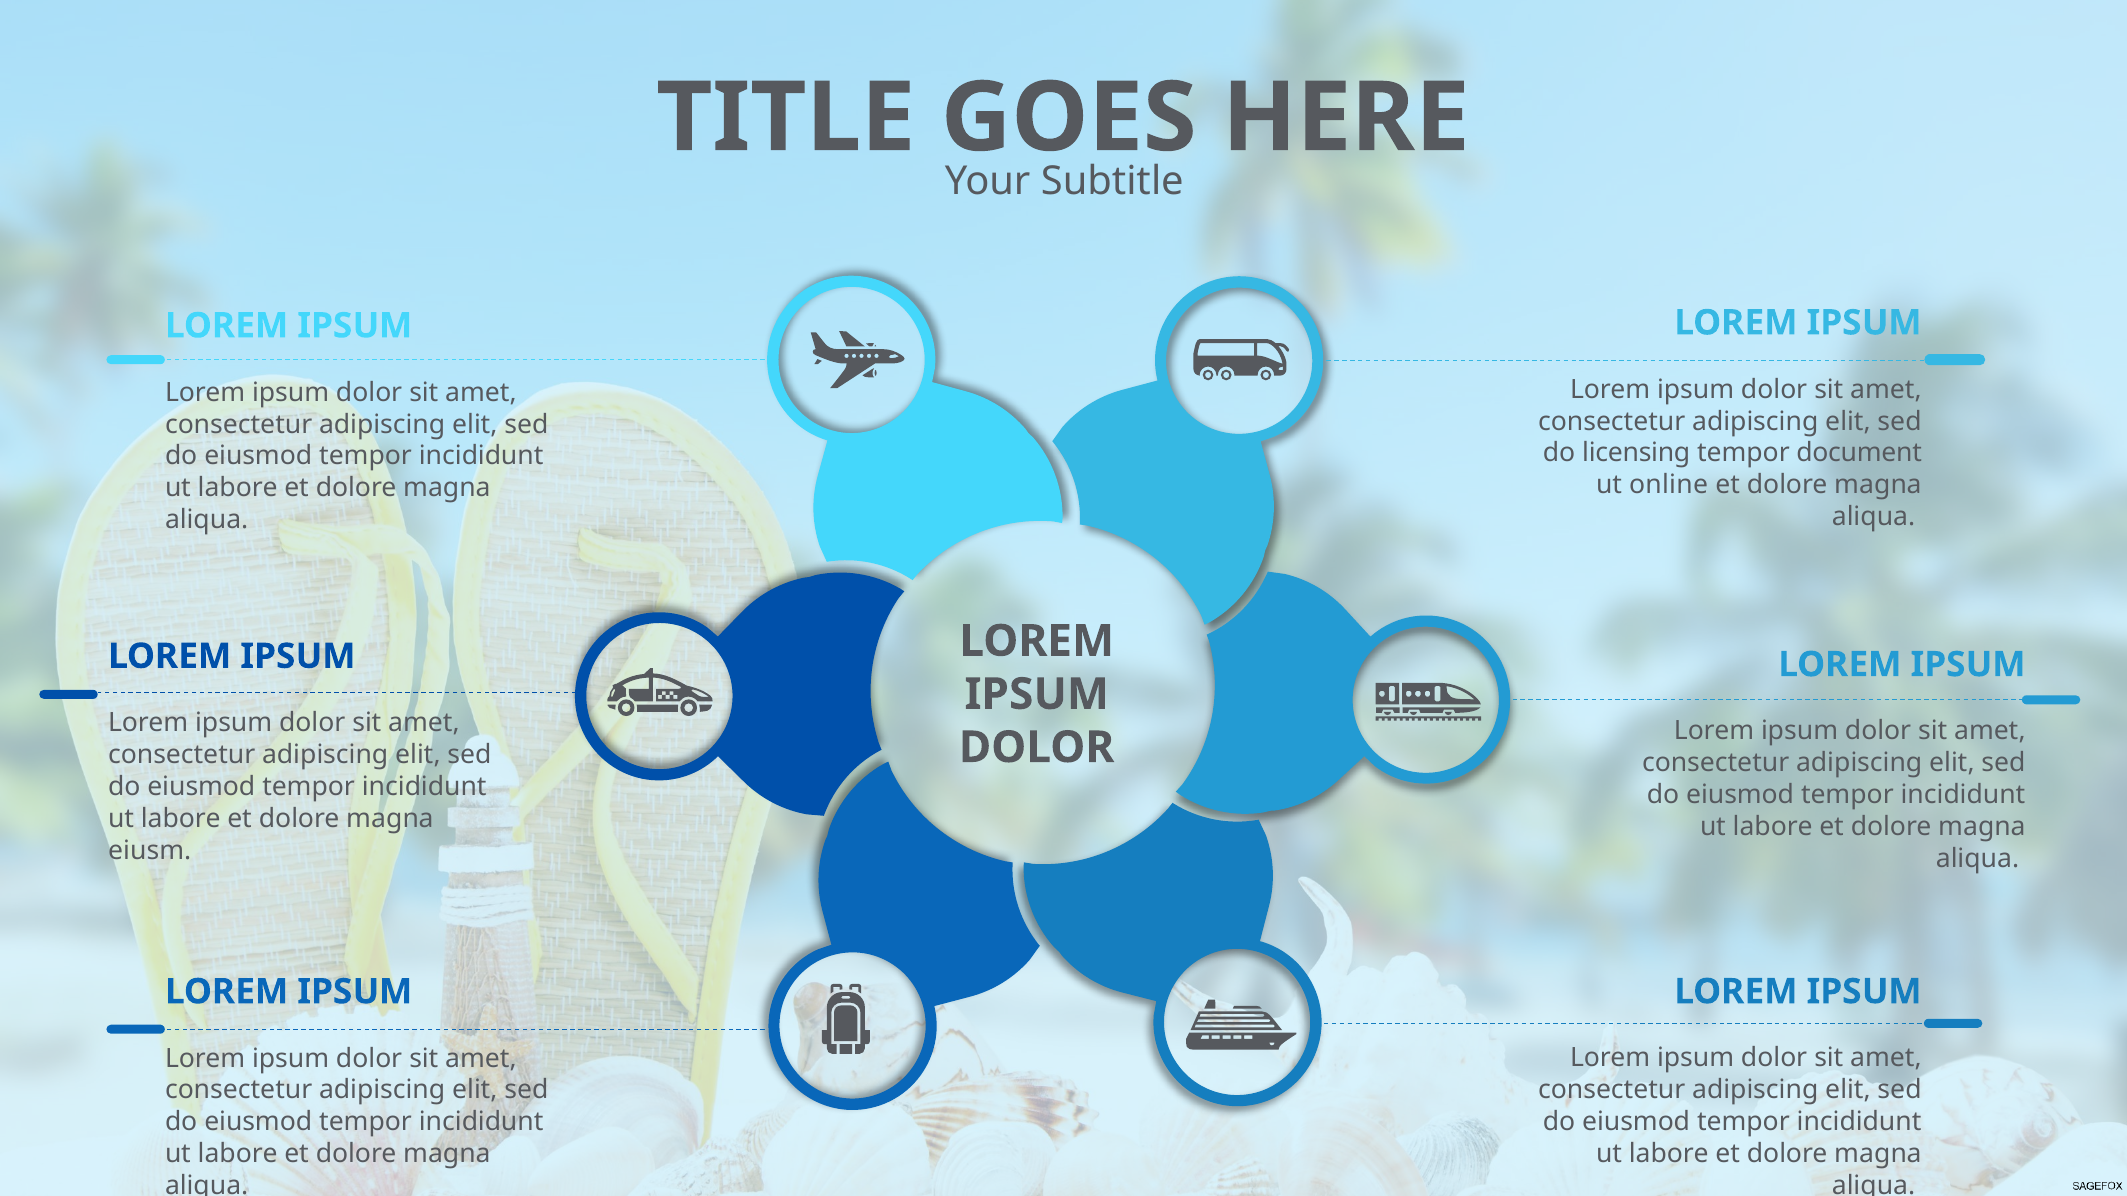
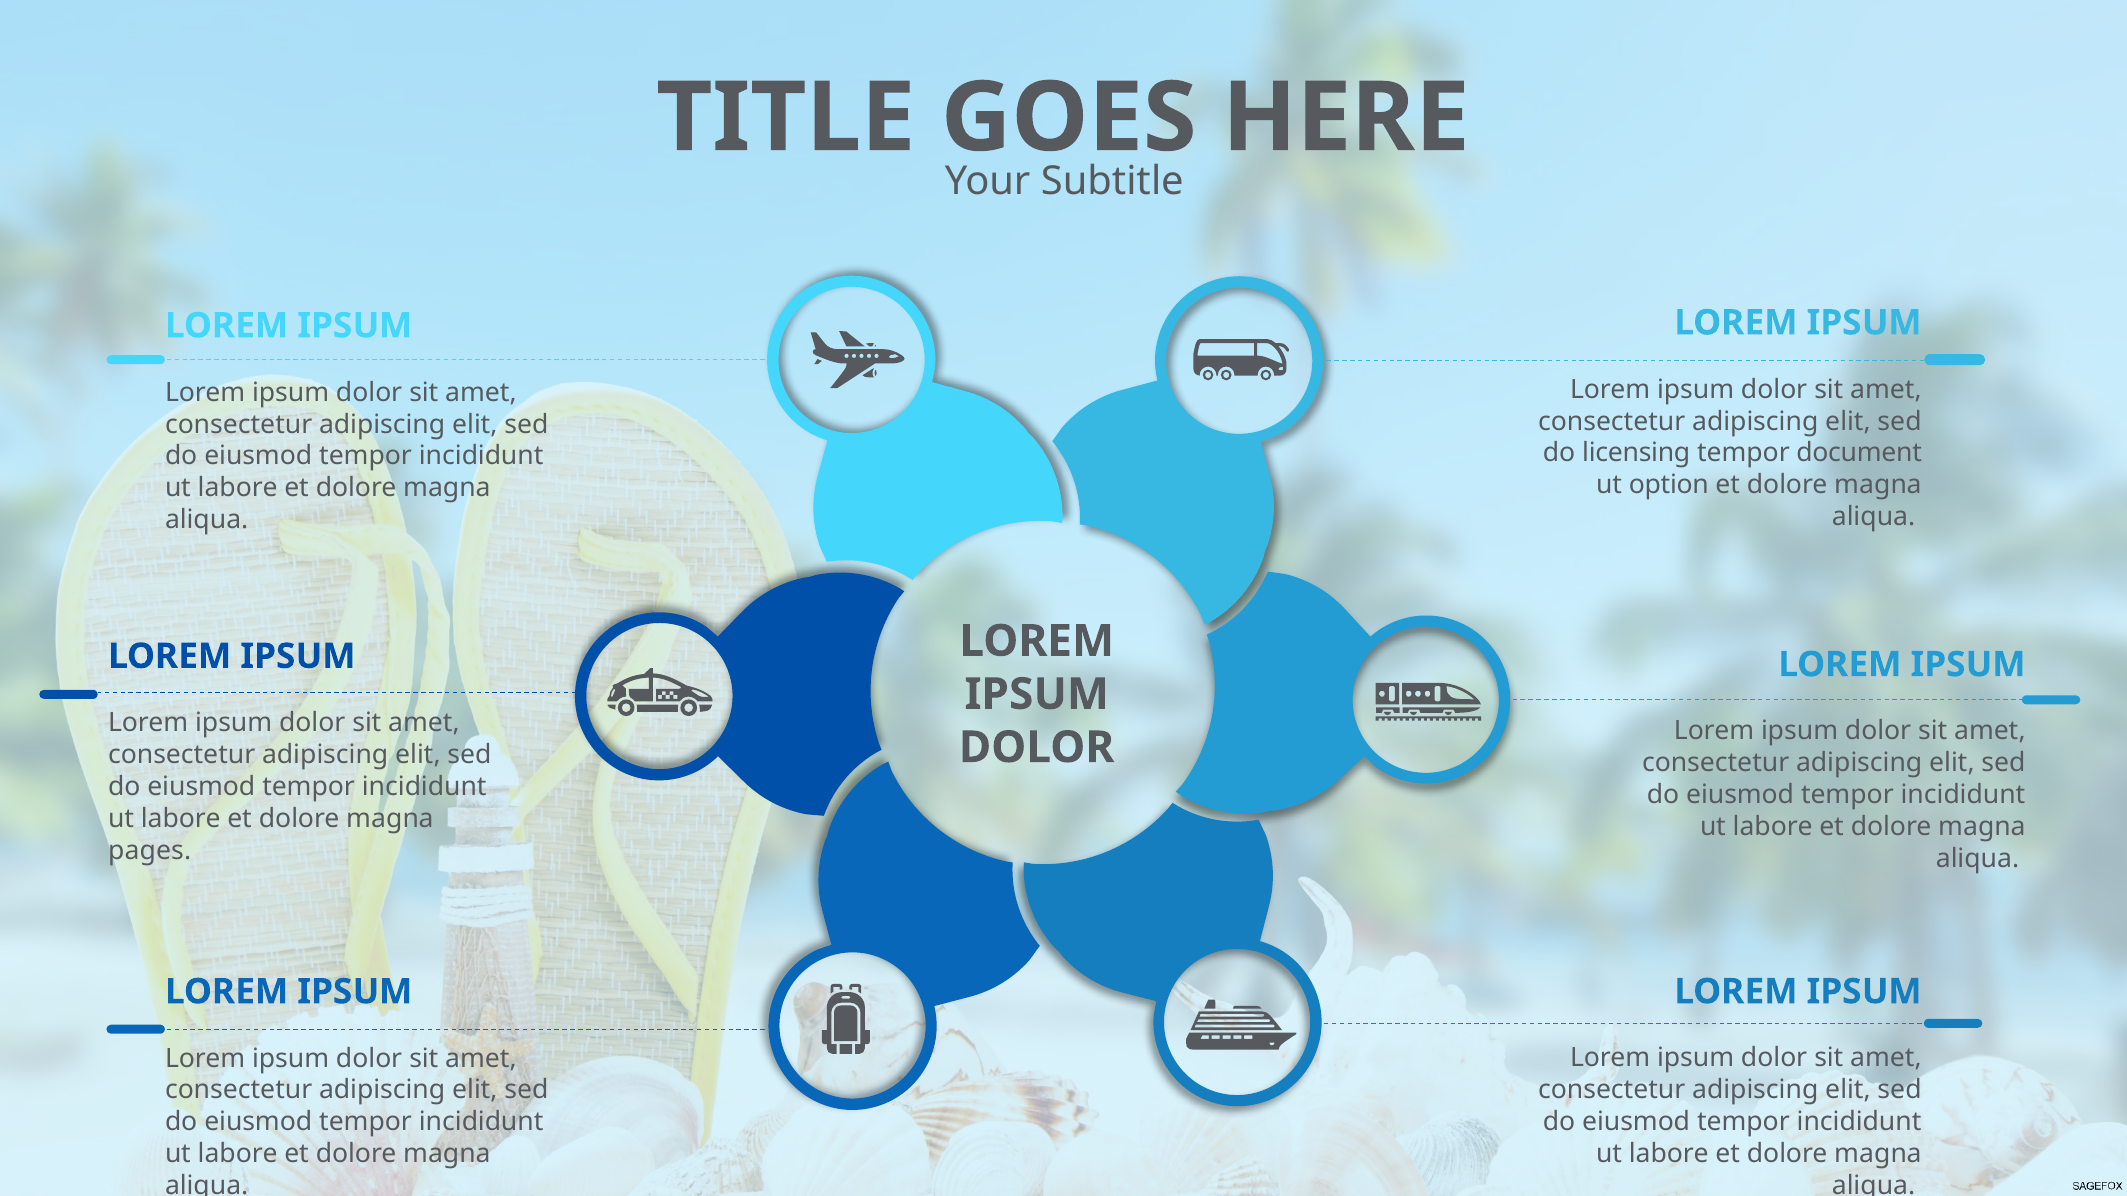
online: online -> option (1669, 485)
eiusm: eiusm -> pages (150, 851)
